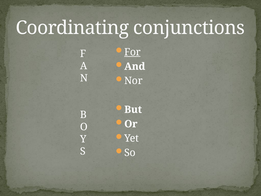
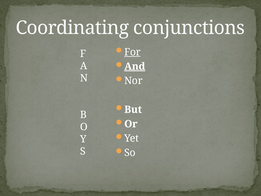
And underline: none -> present (135, 66)
